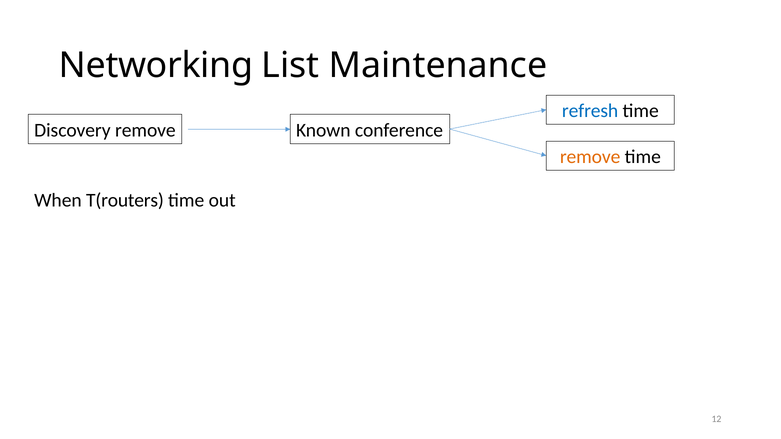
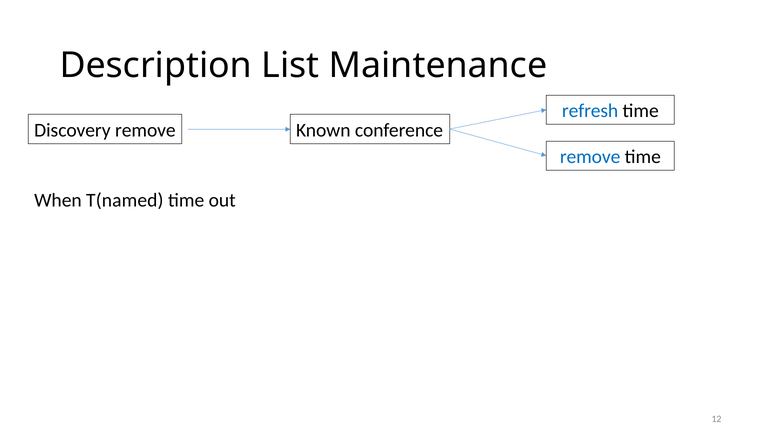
Networking: Networking -> Description (156, 66)
remove colour: orange -> blue (590, 157)
T(routers: T(routers -> T(named (125, 200)
